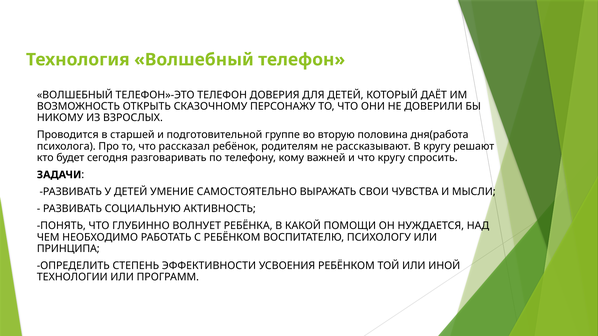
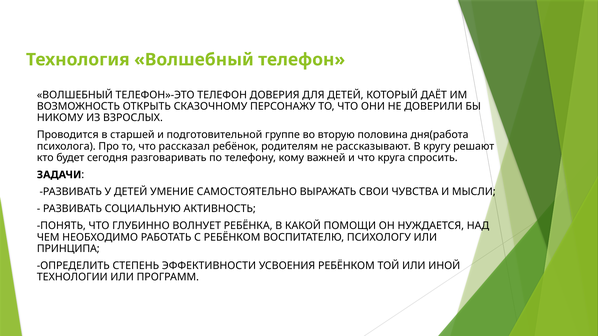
что кругу: кругу -> круга (391, 158)
